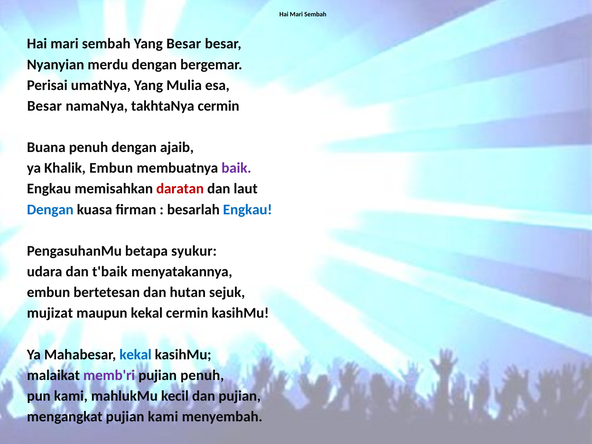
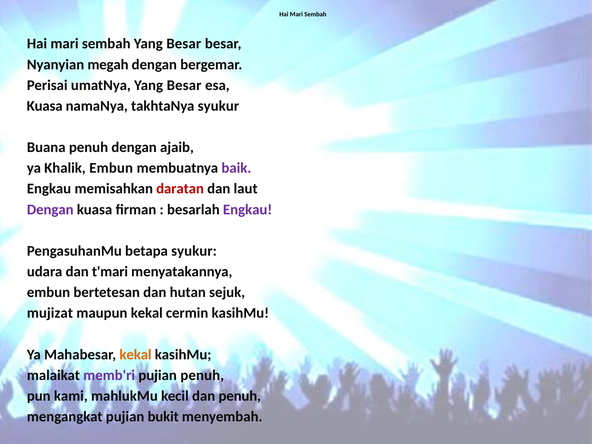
merdu: merdu -> megah (108, 64)
umatNya Yang Mulia: Mulia -> Besar (184, 85)
Besar: Besar -> Kuasa (45, 106)
takhtaNya cermin: cermin -> syukur (218, 106)
Dengan colour: blue -> purple (50, 209)
Engkau colour: blue -> purple (248, 209)
t'baik: t'baik -> t'mari (110, 272)
kekal colour: blue -> orange (136, 355)
dan pujian: pujian -> penuh (240, 396)
pujian kami: kami -> bukit (163, 417)
